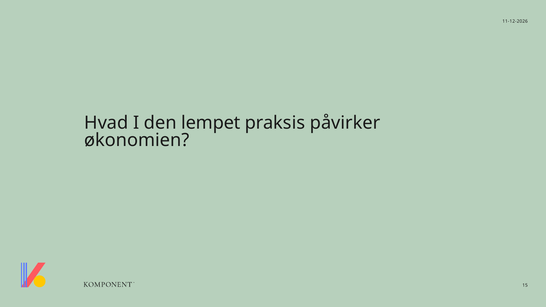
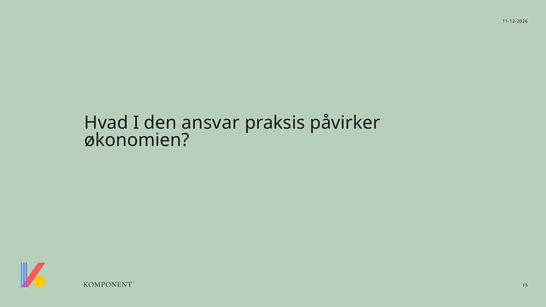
lempet: lempet -> ansvar (211, 123)
